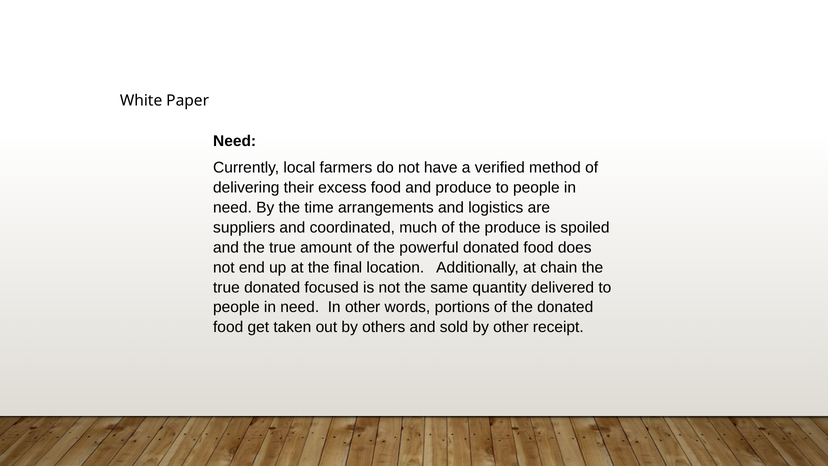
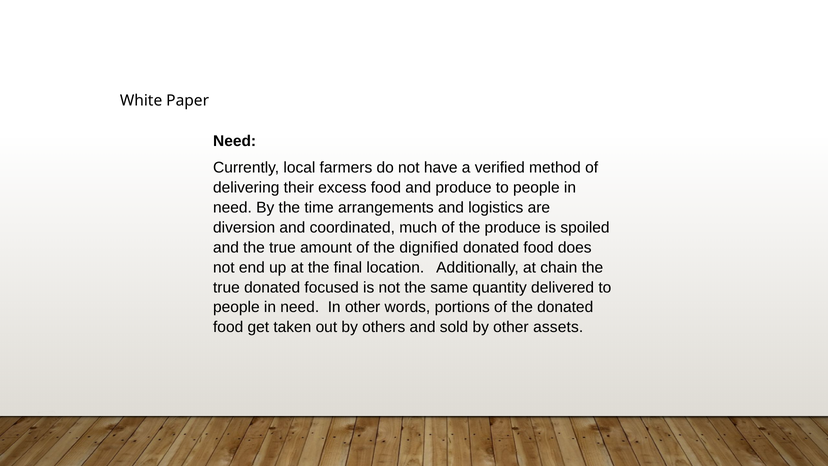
suppliers: suppliers -> diversion (244, 227)
powerful: powerful -> dignified (429, 247)
receipt: receipt -> assets (558, 327)
